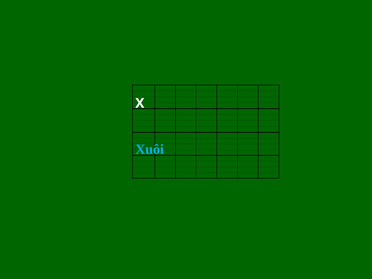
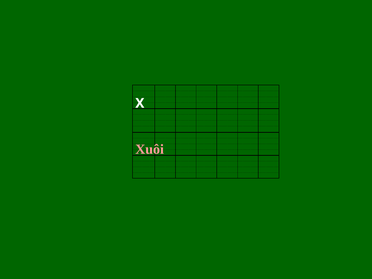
Xuôi colour: light blue -> pink (150, 149)
